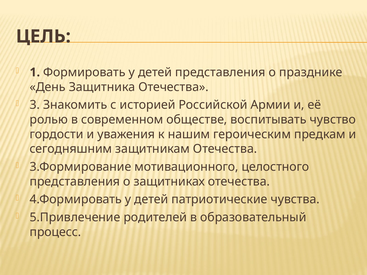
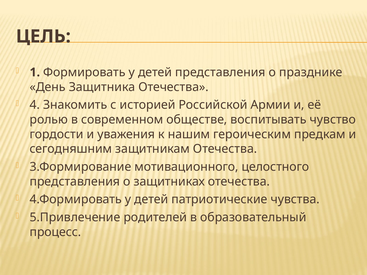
3: 3 -> 4 (35, 105)
